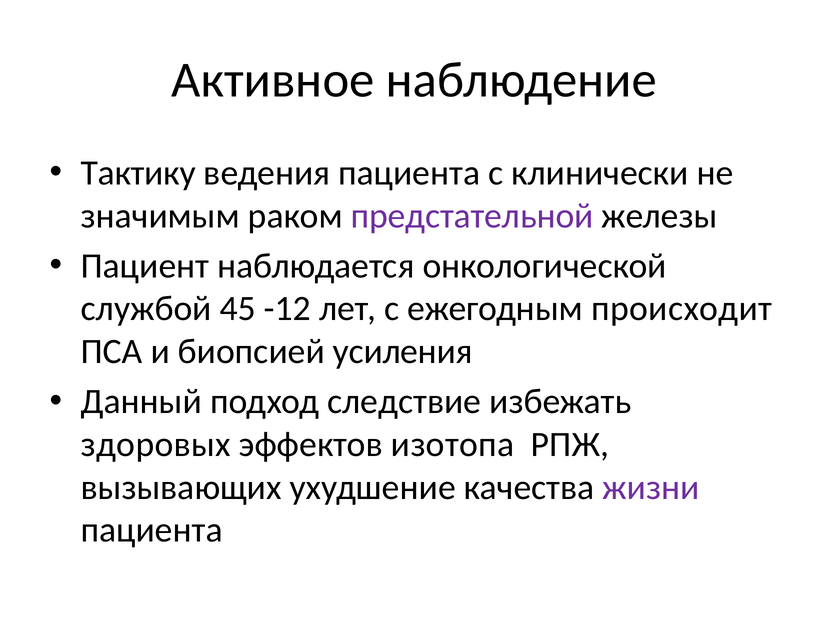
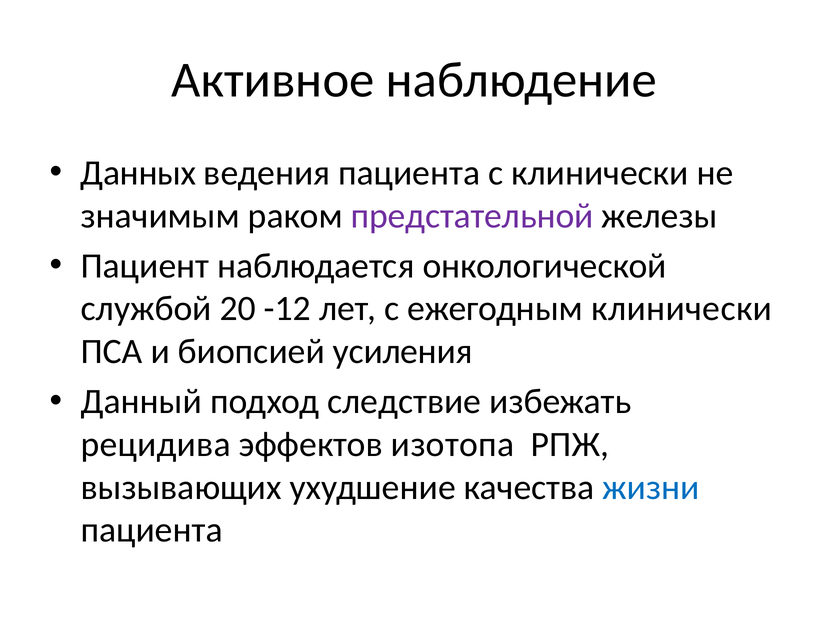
Тактику: Тактику -> Данных (138, 173)
45: 45 -> 20 (238, 309)
ежегодным происходит: происходит -> клинически (682, 309)
здоровых: здоровых -> рецидива (156, 445)
жизни colour: purple -> blue (651, 488)
